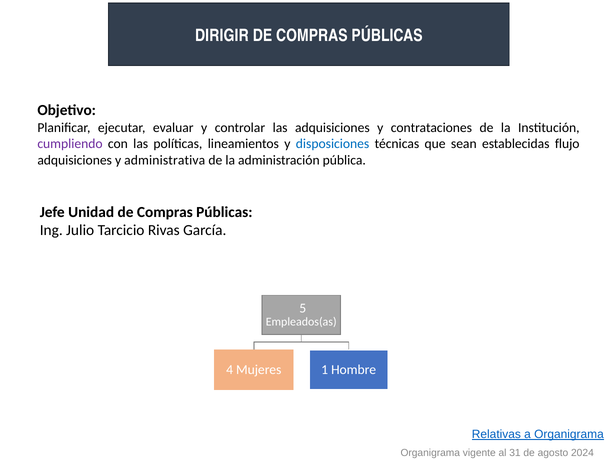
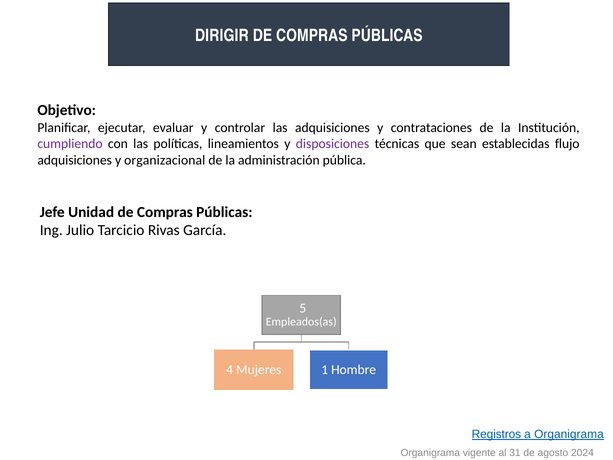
disposiciones colour: blue -> purple (333, 144)
administrativa: administrativa -> organizacional (165, 160)
Relativas: Relativas -> Registros (496, 434)
